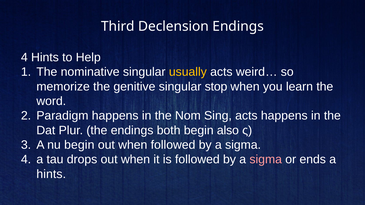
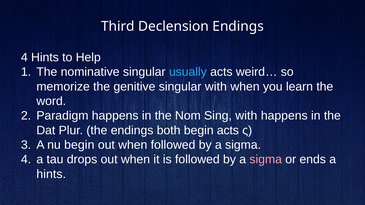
usually colour: yellow -> light blue (188, 72)
singular stop: stop -> with (216, 87)
Sing acts: acts -> with (246, 116)
begin also: also -> acts (228, 130)
